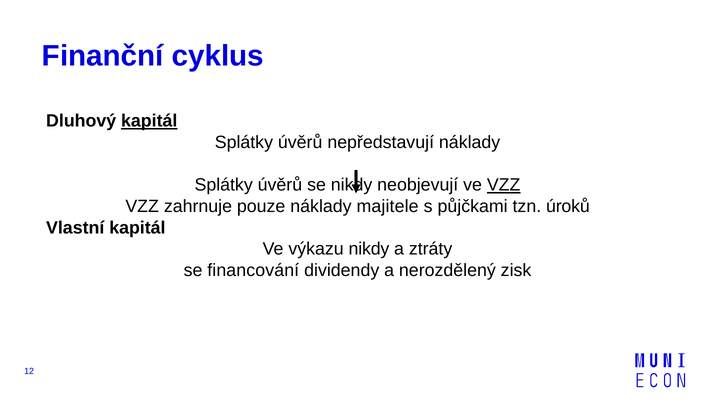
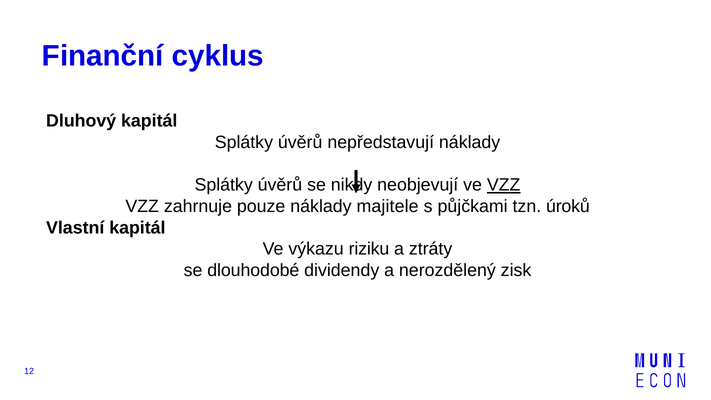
kapitál underline: present -> none (149, 121)
výkazu nikdy: nikdy -> riziku (369, 249)
financování: financování -> dlouhodobé (253, 270)
